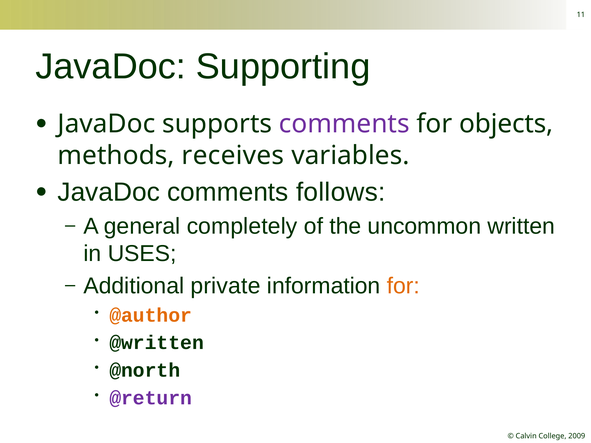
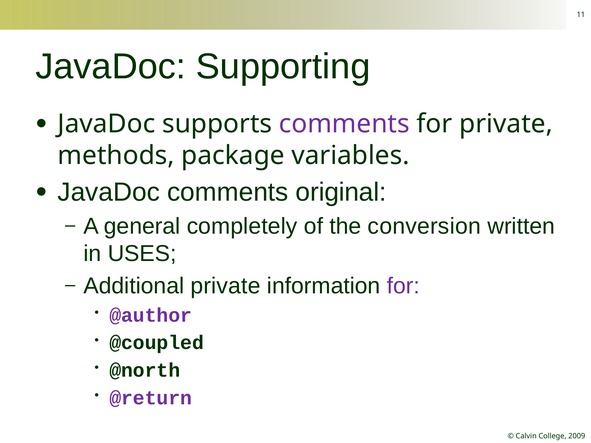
for objects: objects -> private (506, 124)
receives: receives -> package (233, 156)
follows: follows -> original (341, 192)
uncommon: uncommon -> conversion (424, 226)
for colour: orange -> purple (403, 286)
@author colour: orange -> purple (151, 315)
@written: @written -> @coupled (157, 343)
